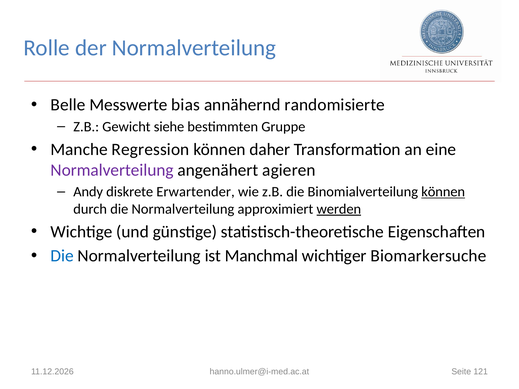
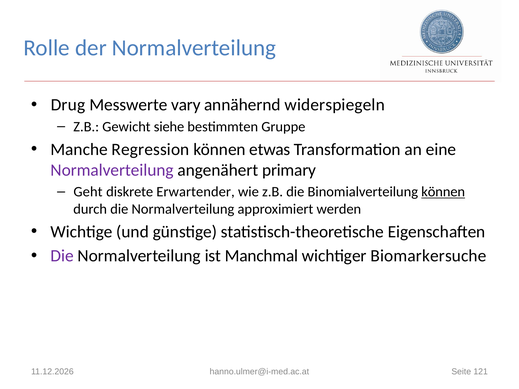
Belle: Belle -> Drug (68, 105)
bias: bias -> vary (186, 105)
randomisierte: randomisierte -> widerspiegeln (335, 105)
daher: daher -> etwas (270, 149)
agieren: agieren -> primary (289, 170)
Andy: Andy -> Geht (88, 192)
werden underline: present -> none (339, 209)
Die colour: blue -> purple (62, 256)
